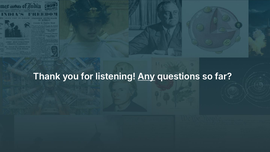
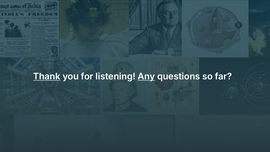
Thank underline: none -> present (47, 76)
